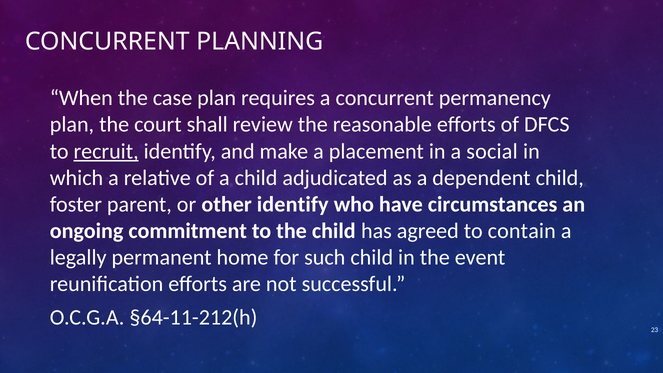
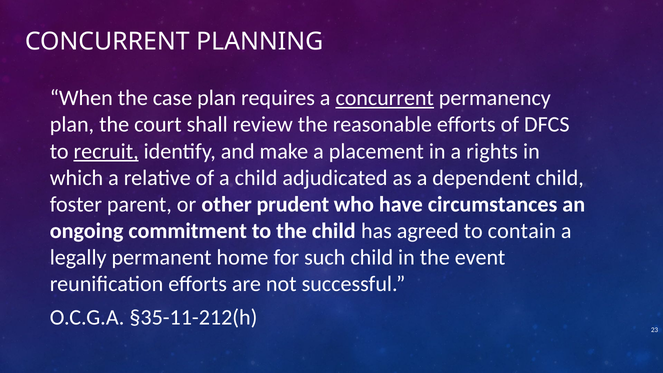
concurrent underline: none -> present (385, 98)
social: social -> rights (492, 151)
other identify: identify -> prudent (293, 204)
§64-11-212(h: §64-11-212(h -> §35-11-212(h (193, 317)
